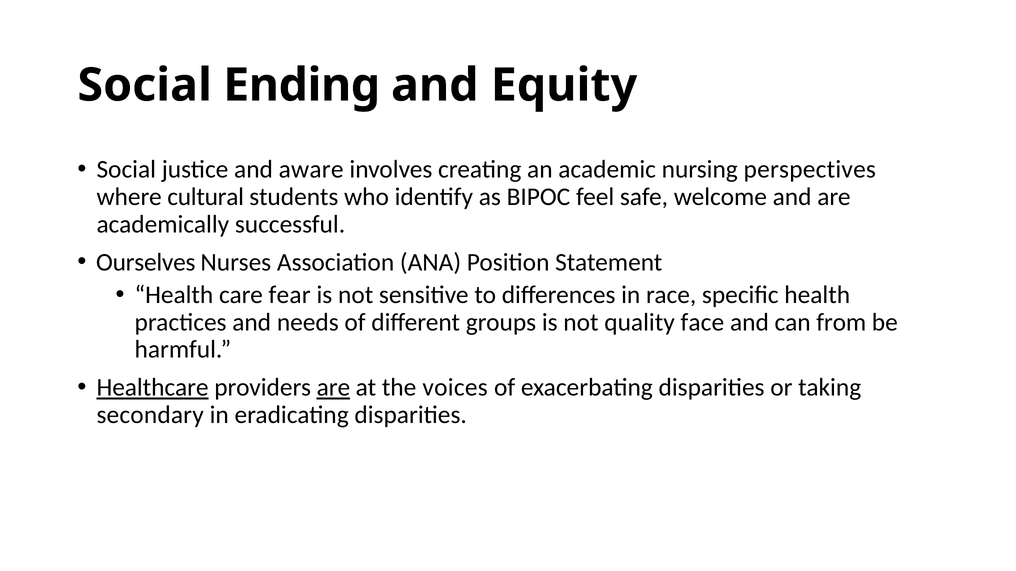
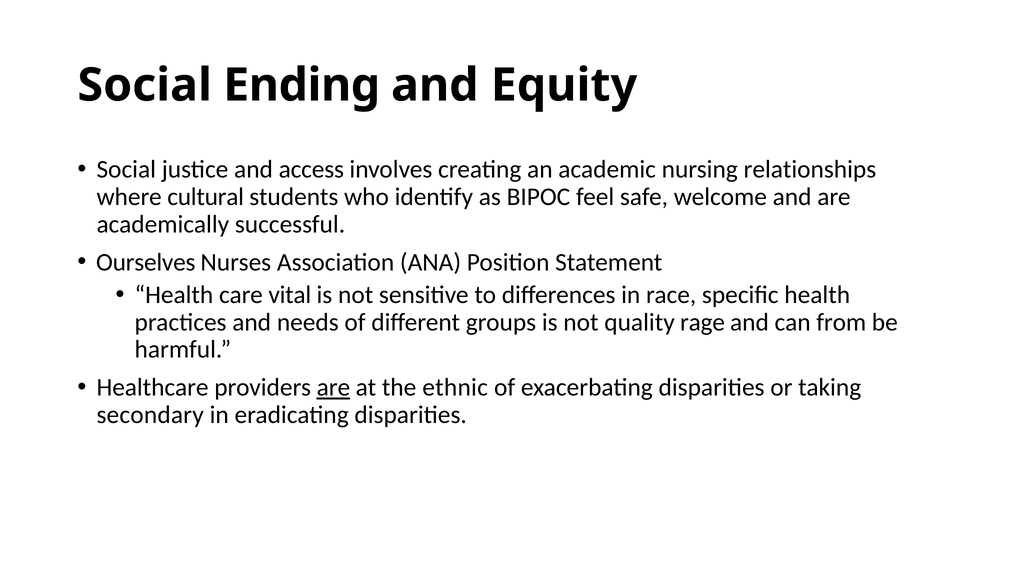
aware: aware -> access (311, 170)
perspectives: perspectives -> relationships (810, 170)
fear: fear -> vital (290, 295)
face: face -> rage (703, 322)
Healthcare underline: present -> none (153, 388)
voices: voices -> ethnic (455, 388)
